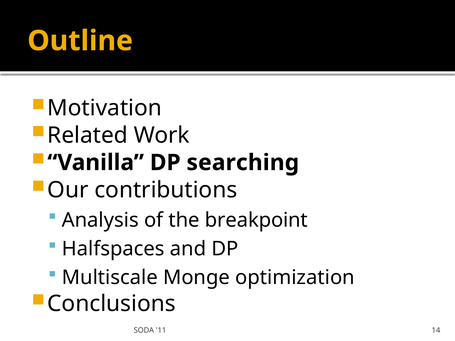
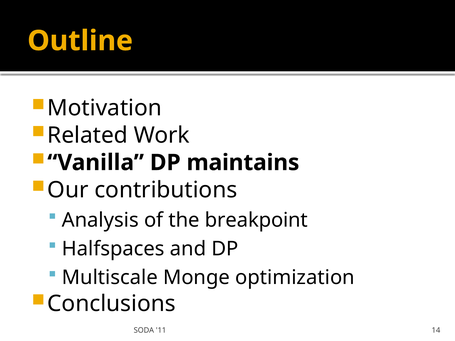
searching: searching -> maintains (243, 163)
